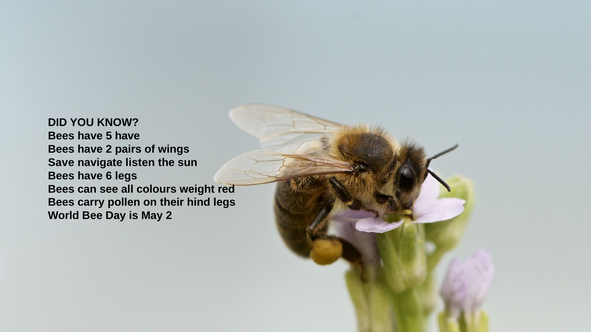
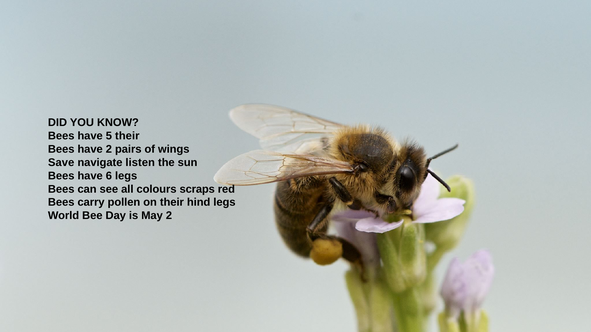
5 have: have -> their (127, 136)
weight: weight -> scraps (197, 189)
